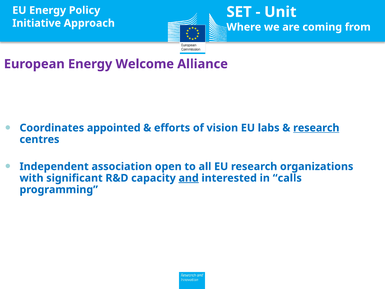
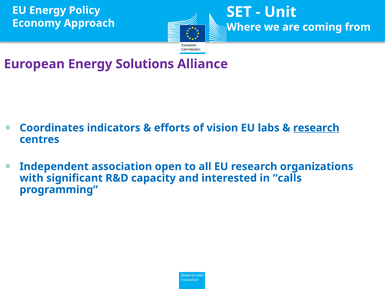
Initiative: Initiative -> Economy (37, 23)
Welcome: Welcome -> Solutions (145, 64)
appointed: appointed -> indicators (114, 128)
and underline: present -> none (189, 178)
